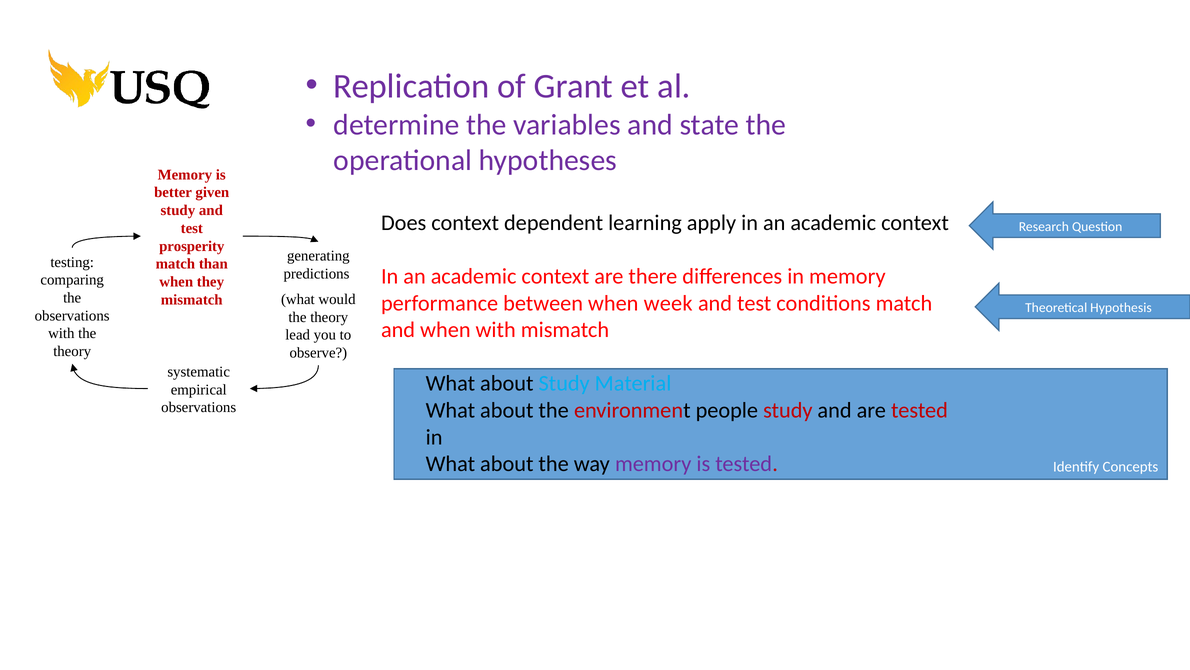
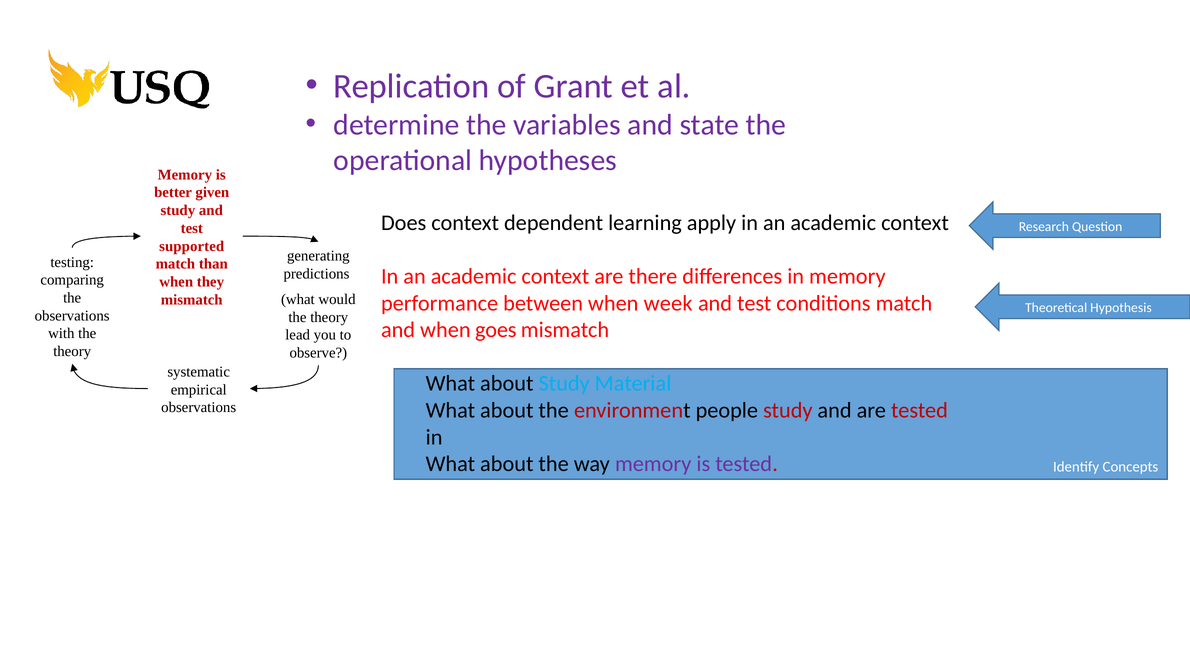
prosperity: prosperity -> supported (192, 246)
when with: with -> goes (496, 330)
